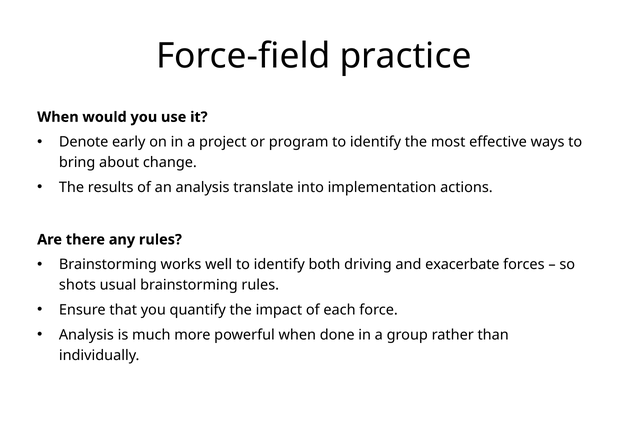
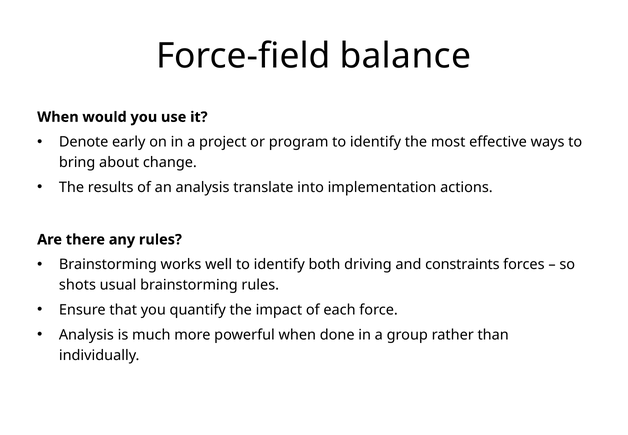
practice: practice -> balance (405, 56)
exacerbate: exacerbate -> constraints (462, 264)
